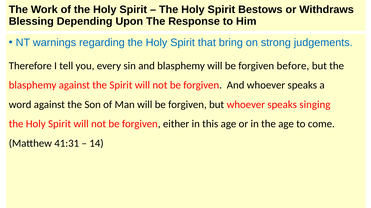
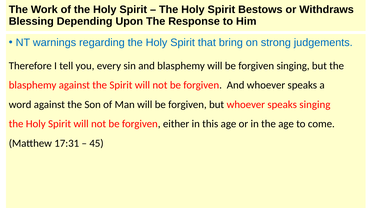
forgiven before: before -> singing (293, 66)
41:31: 41:31 -> 17:31 (67, 144)
14: 14 -> 45 (96, 144)
